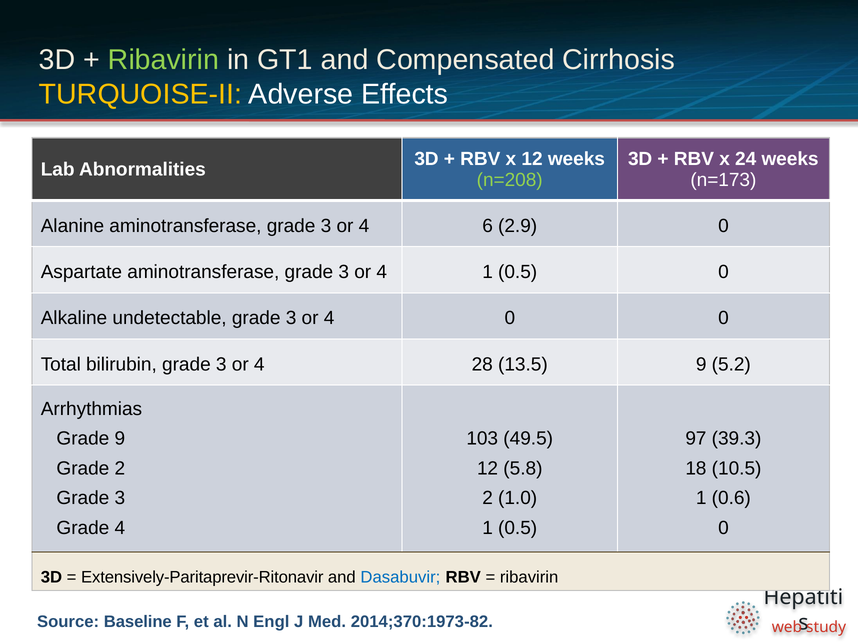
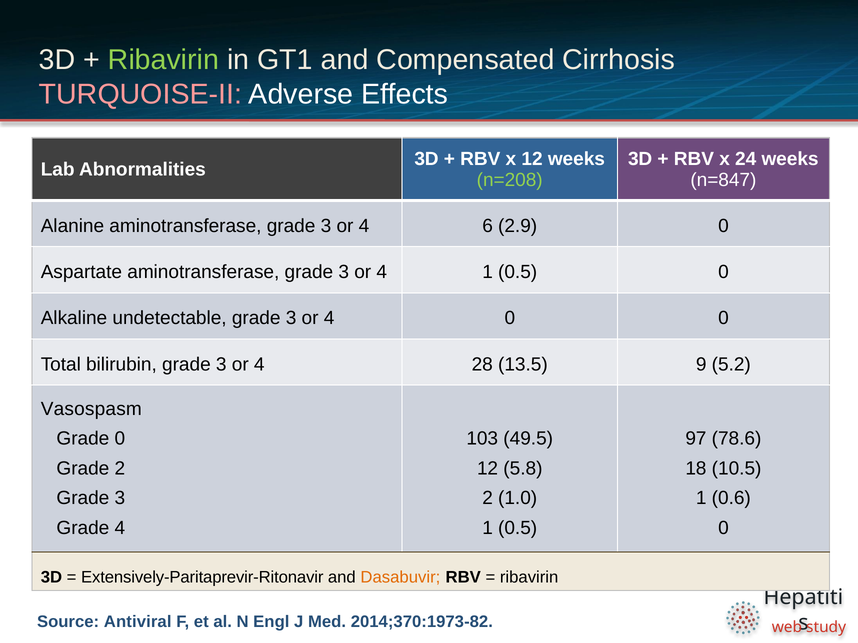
TURQUOISE-II colour: yellow -> pink (140, 94)
n=173: n=173 -> n=847 (723, 180)
Arrhythmias: Arrhythmias -> Vasospasm (91, 409)
Grade 9: 9 -> 0 (120, 439)
39.3: 39.3 -> 78.6 (737, 439)
Dasabuvir colour: blue -> orange (400, 577)
Baseline: Baseline -> Antiviral (138, 622)
